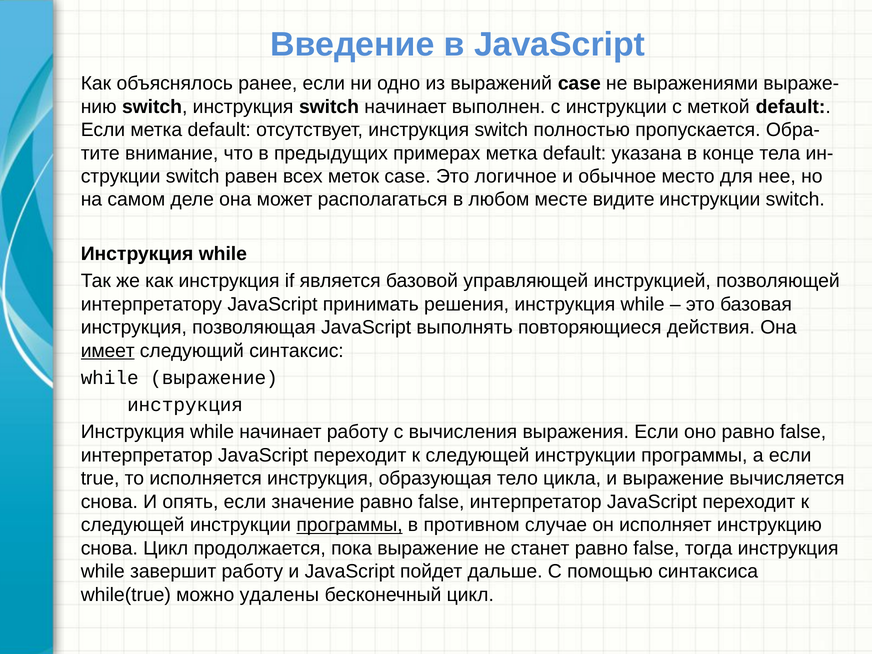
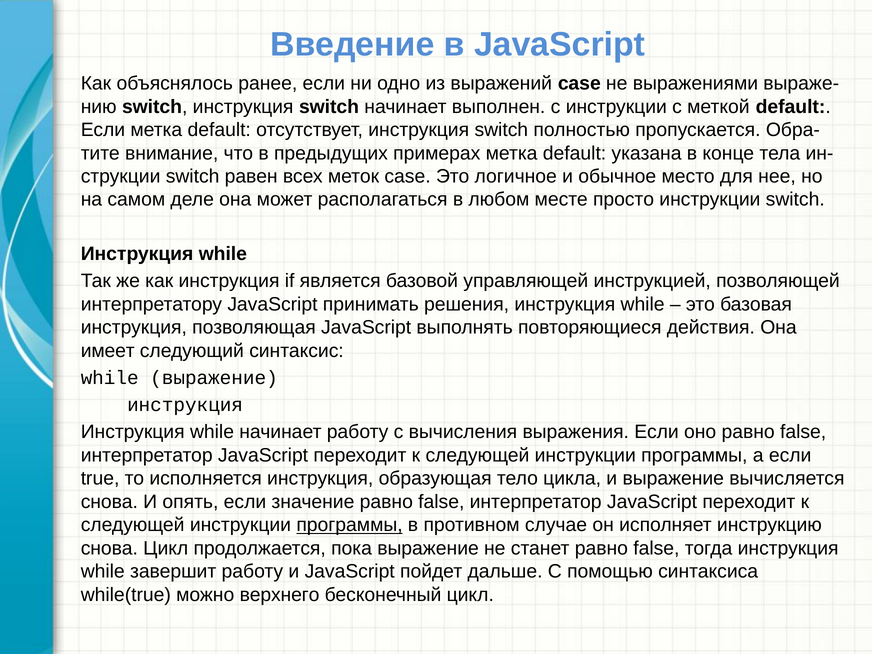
видите: видите -> просто (624, 200)
имеет underline: present -> none (108, 351)
удалены: удалены -> верхнего (280, 595)
